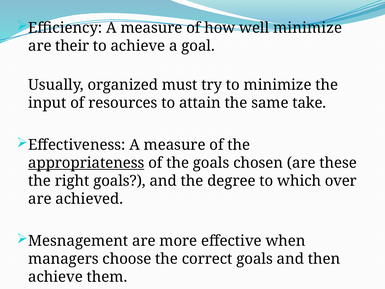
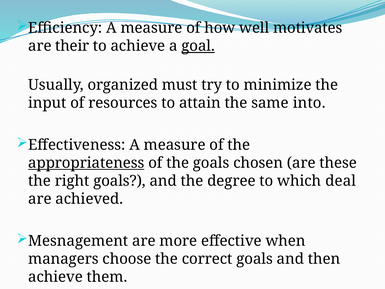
well minimize: minimize -> motivates (308, 28)
goal underline: none -> present (198, 46)
take: take -> into (309, 103)
over: over -> deal (341, 181)
